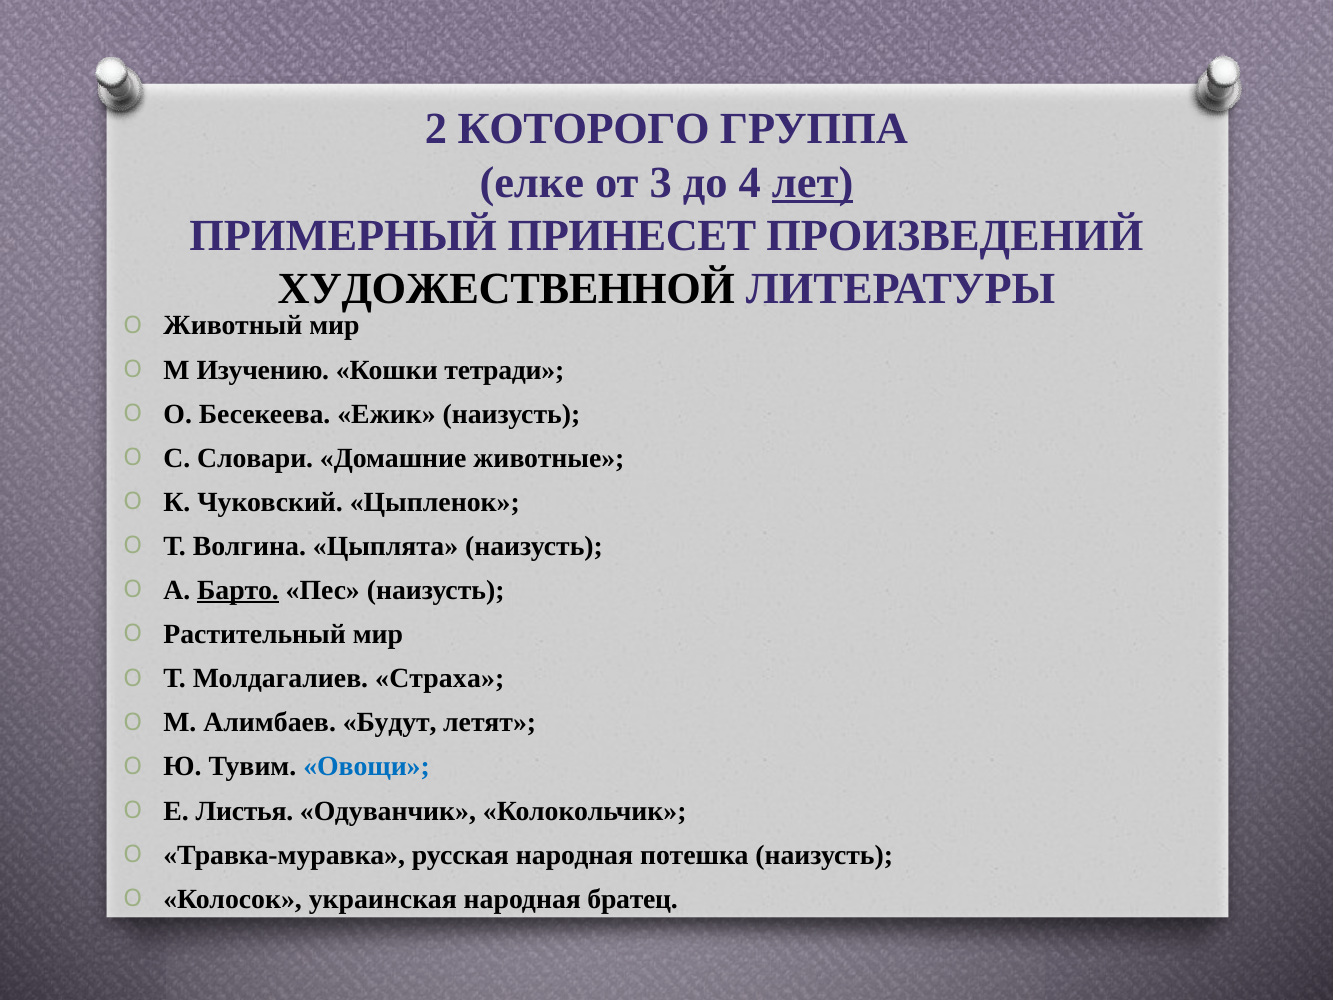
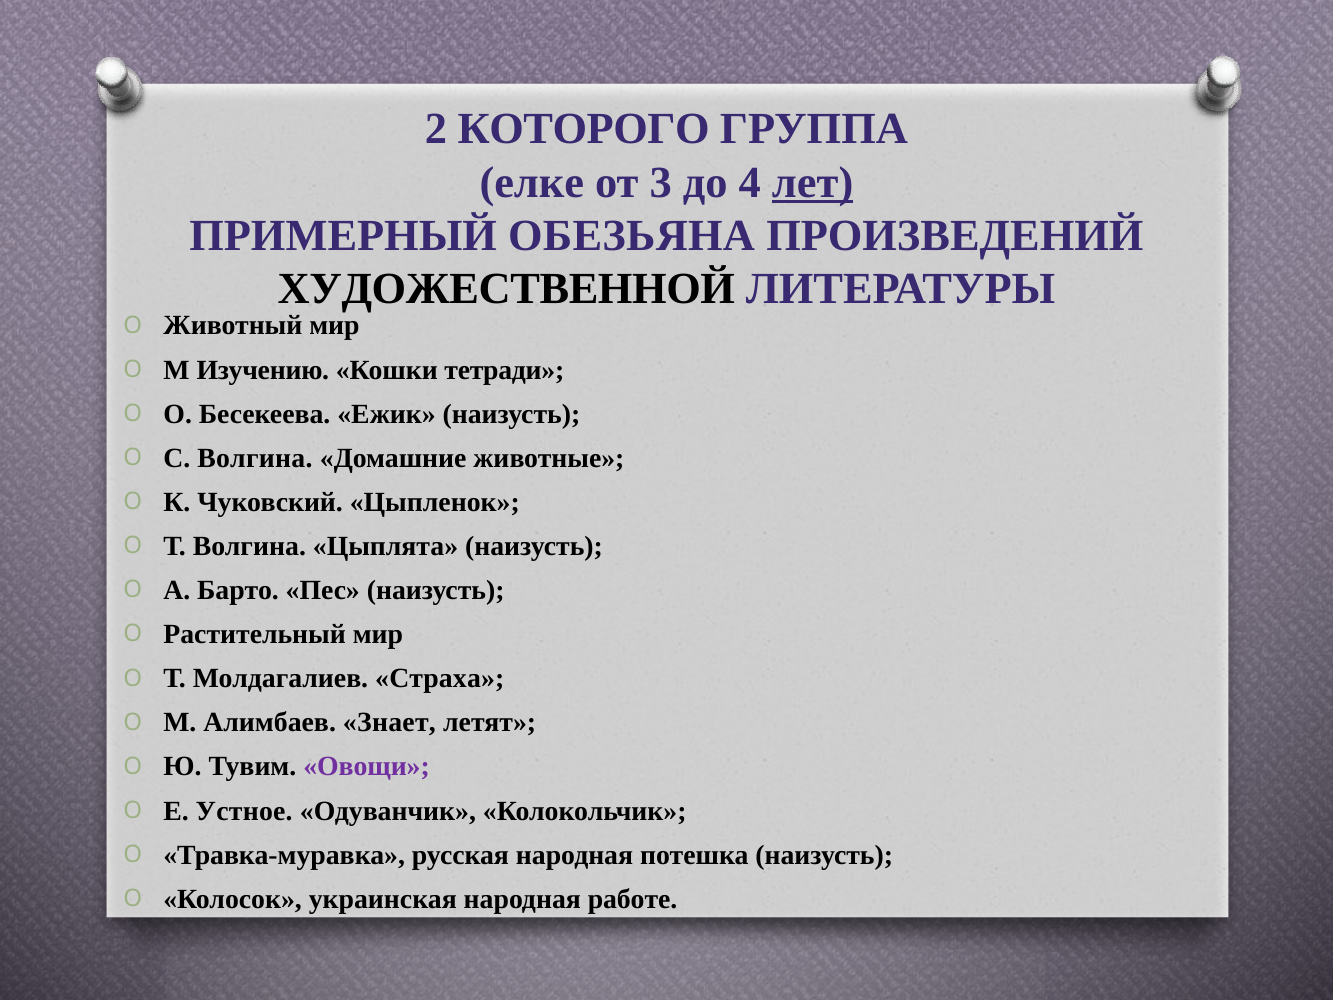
ПРИНЕСЕТ: ПРИНЕСЕТ -> ОБЕЗЬЯНА (632, 236)
С Словари: Словари -> Волгина (255, 458)
Барто underline: present -> none (238, 590)
Будут: Будут -> Знает (389, 722)
Овощи colour: blue -> purple (367, 767)
Листья: Листья -> Устное (244, 811)
братец: братец -> работе (633, 899)
